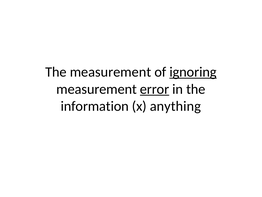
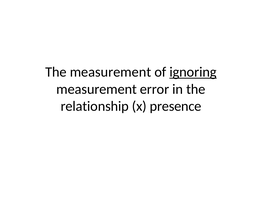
error underline: present -> none (155, 89)
information: information -> relationship (95, 106)
anything: anything -> presence (176, 106)
